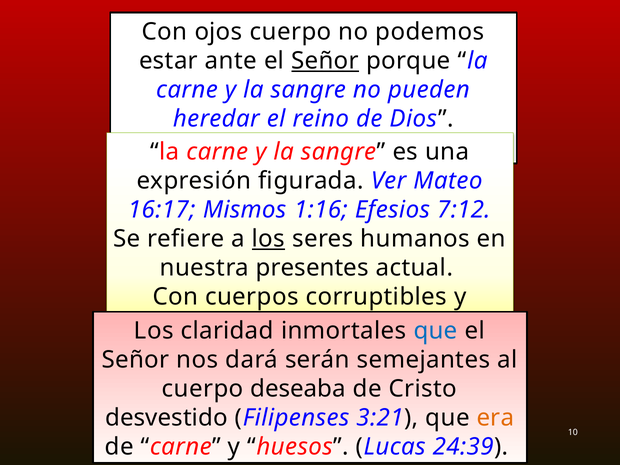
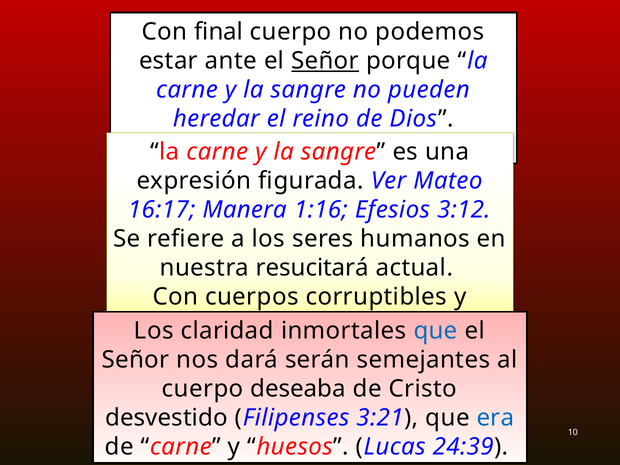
ojos: ojos -> final (219, 32)
Mismos: Mismos -> Manera (245, 210)
7:12: 7:12 -> 3:12 (464, 210)
los underline: present -> none (268, 239)
presentes: presentes -> resucitará (312, 268)
era colour: orange -> blue (495, 418)
